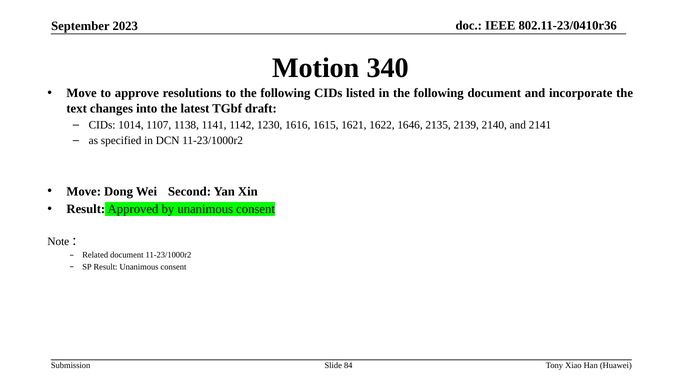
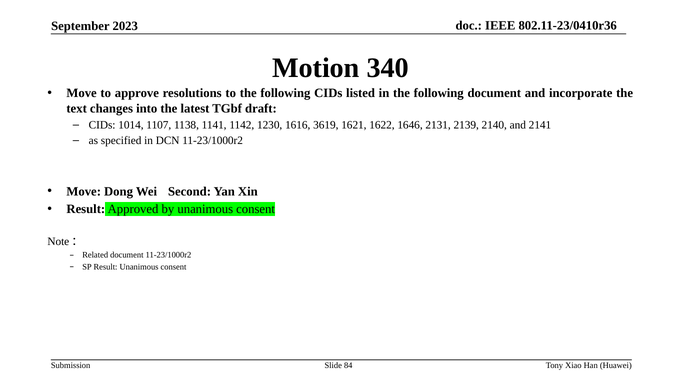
1615: 1615 -> 3619 (326, 125)
2135: 2135 -> 2131 (438, 125)
